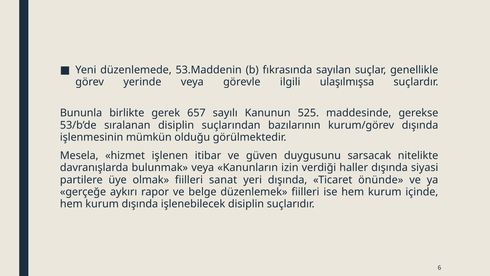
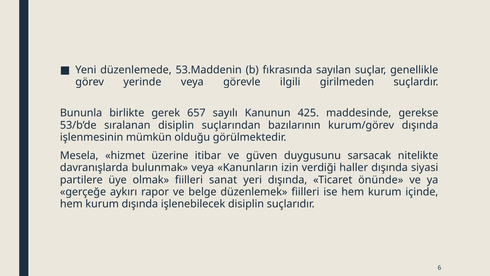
ulaşılmışsa: ulaşılmışsa -> girilmeden (347, 82)
525: 525 -> 425 (308, 113)
işlenen: işlenen -> üzerine (170, 155)
